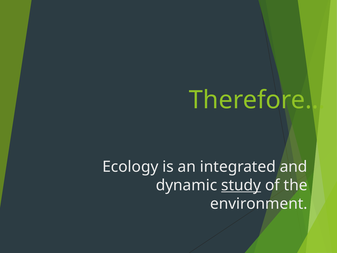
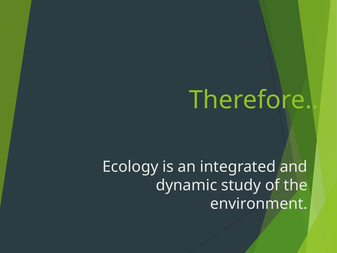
study underline: present -> none (241, 185)
